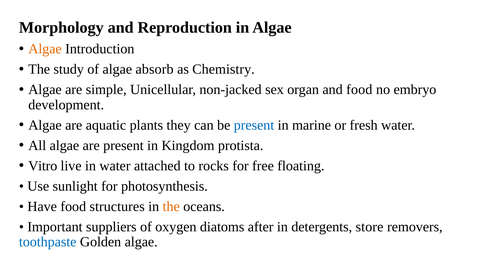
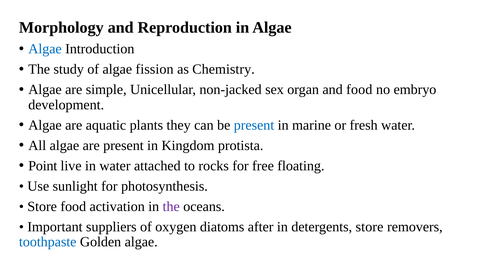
Algae colour: orange -> blue (45, 49)
absorb: absorb -> fission (155, 69)
Vitro: Vitro -> Point (43, 166)
Have: Have -> Store (42, 206)
structures: structures -> activation (117, 206)
the colour: orange -> purple (171, 206)
